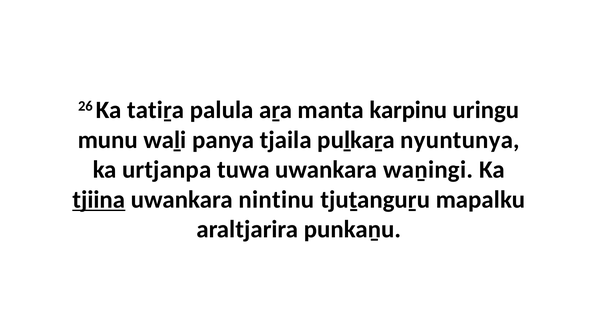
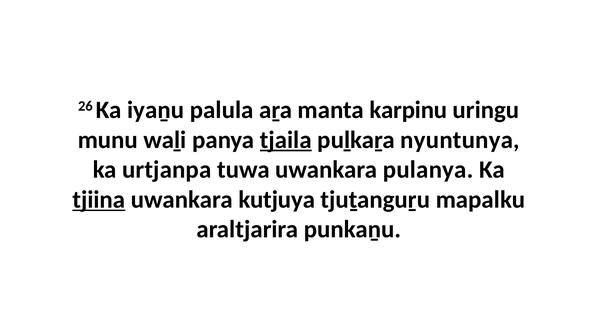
tatiṟa: tatiṟa -> iyaṉu (156, 110)
tjaila underline: none -> present (286, 140)
waṉingi: waṉingi -> pulanya (428, 170)
nintinu: nintinu -> kutjuya (277, 200)
